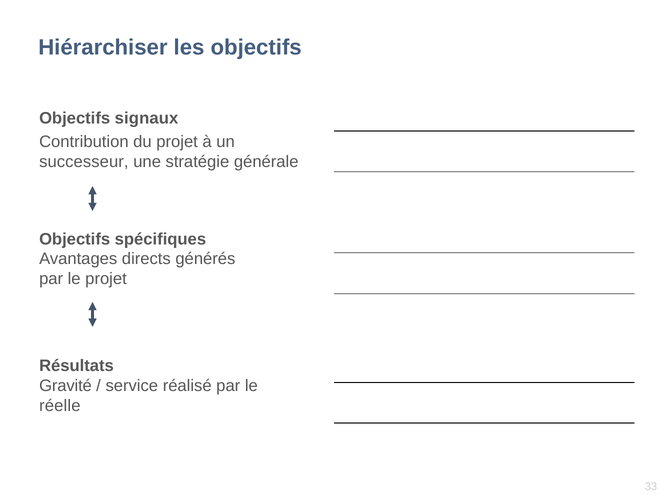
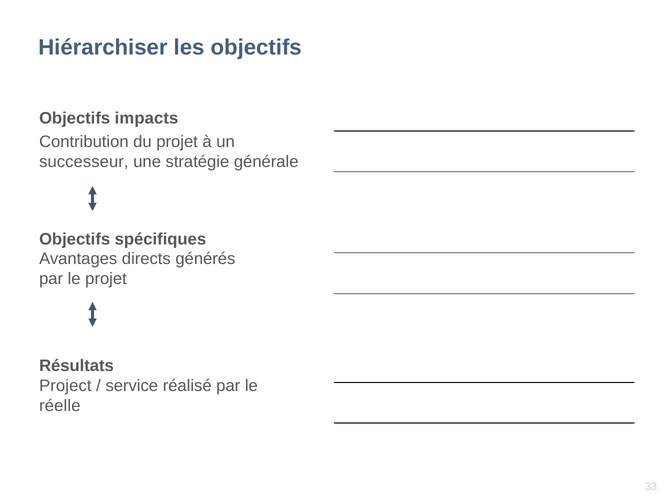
signaux: signaux -> impacts (147, 119)
Gravité: Gravité -> Project (65, 386)
